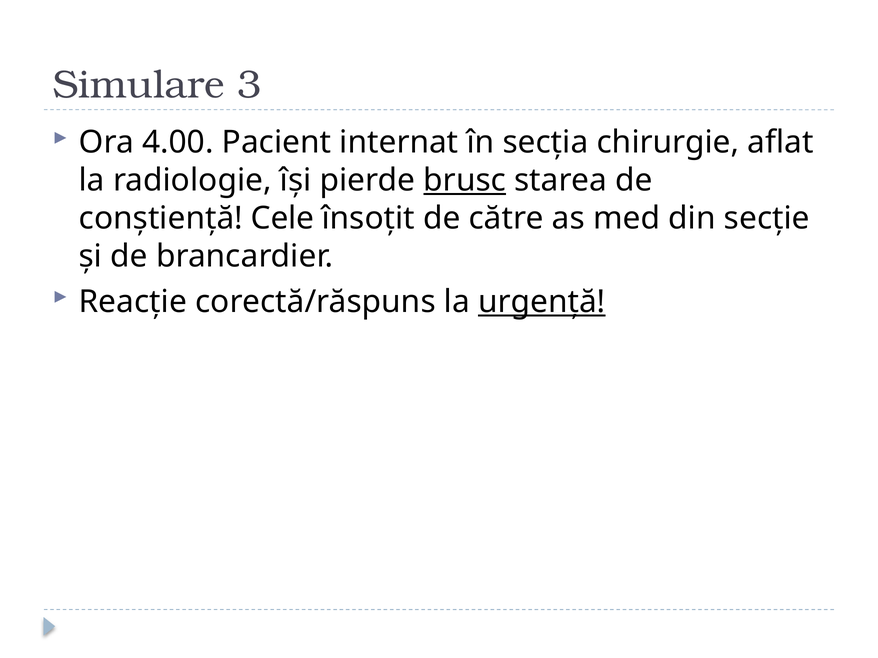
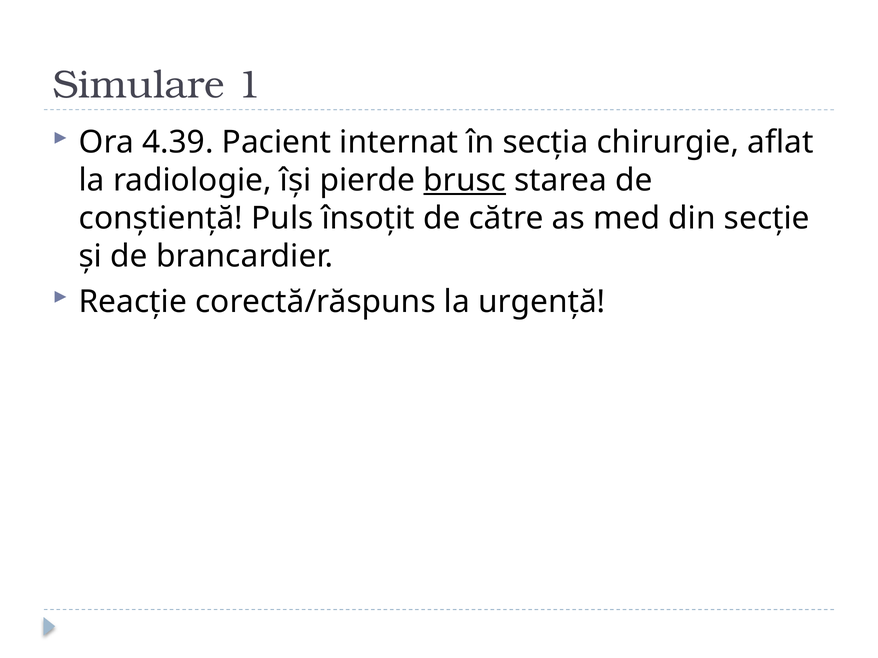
3: 3 -> 1 (249, 85)
4.00: 4.00 -> 4.39 (178, 143)
Cele: Cele -> Puls (282, 219)
urgență underline: present -> none (542, 302)
